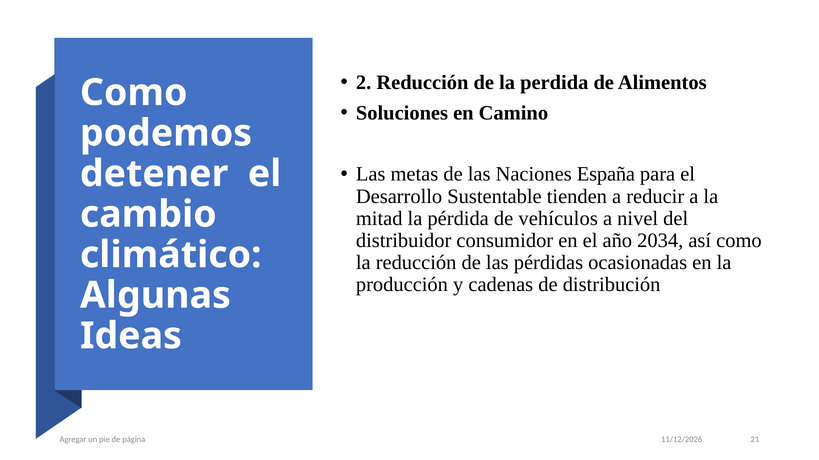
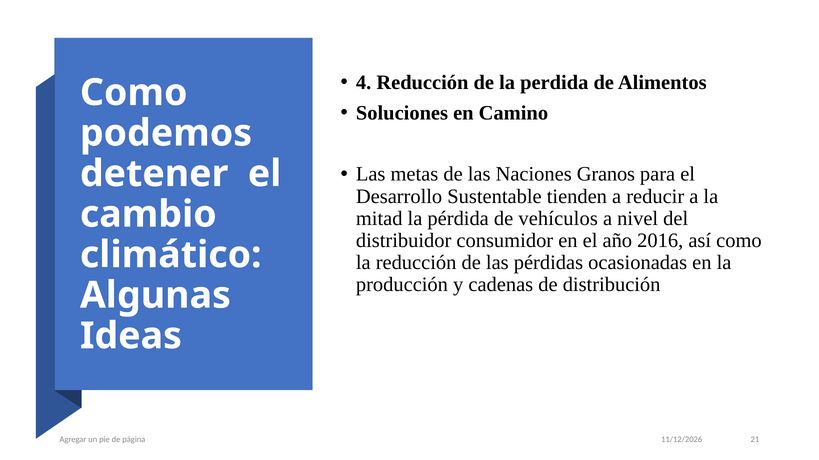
2: 2 -> 4 (364, 83)
España: España -> Granos (606, 174)
2034: 2034 -> 2016 (660, 241)
